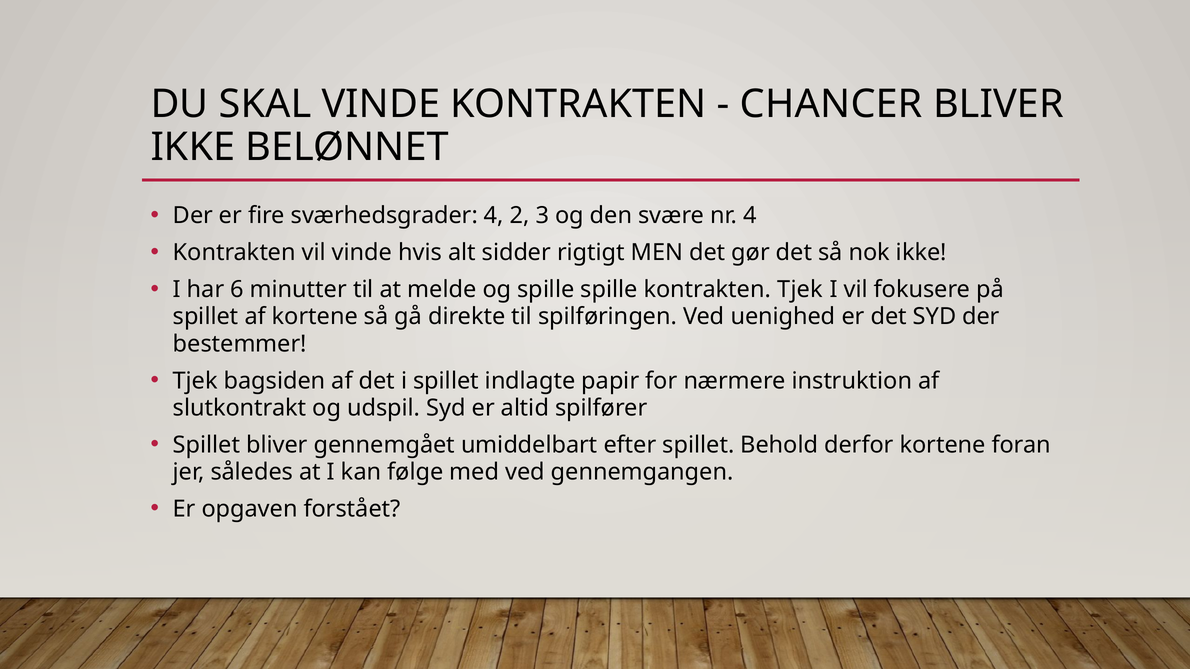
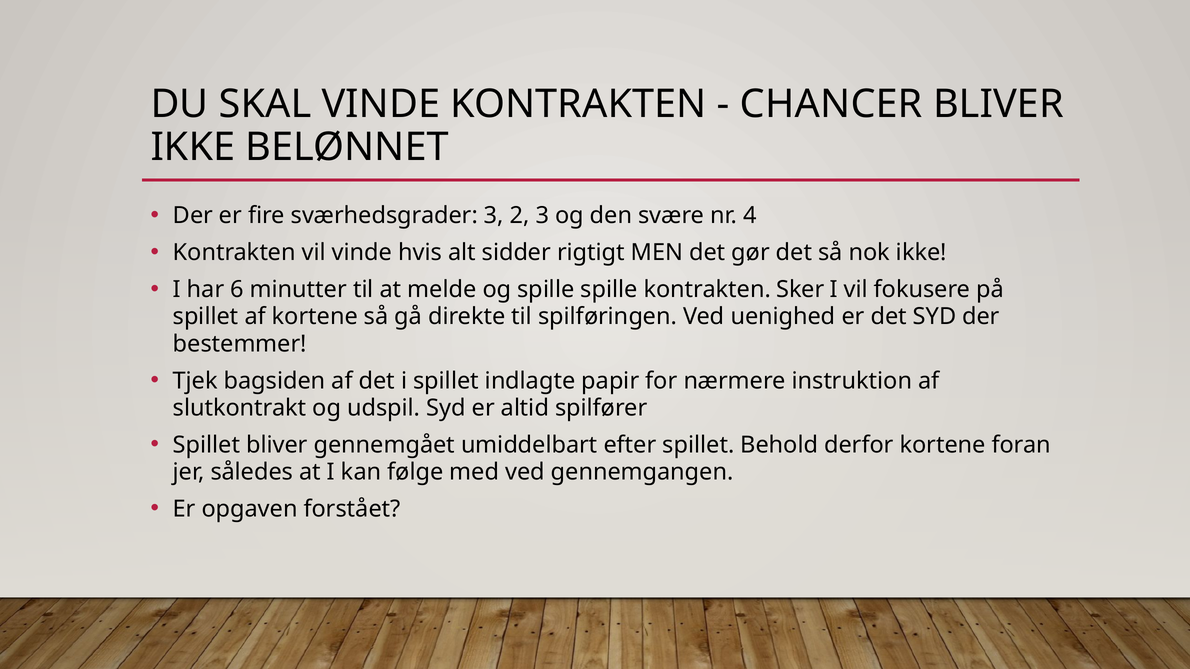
sværhedsgrader 4: 4 -> 3 (494, 216)
kontrakten Tjek: Tjek -> Sker (800, 290)
